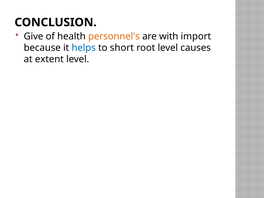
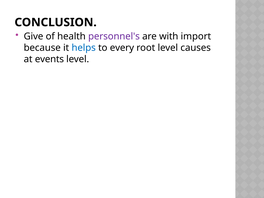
personnel's colour: orange -> purple (114, 36)
short: short -> every (122, 48)
extent: extent -> events (49, 59)
